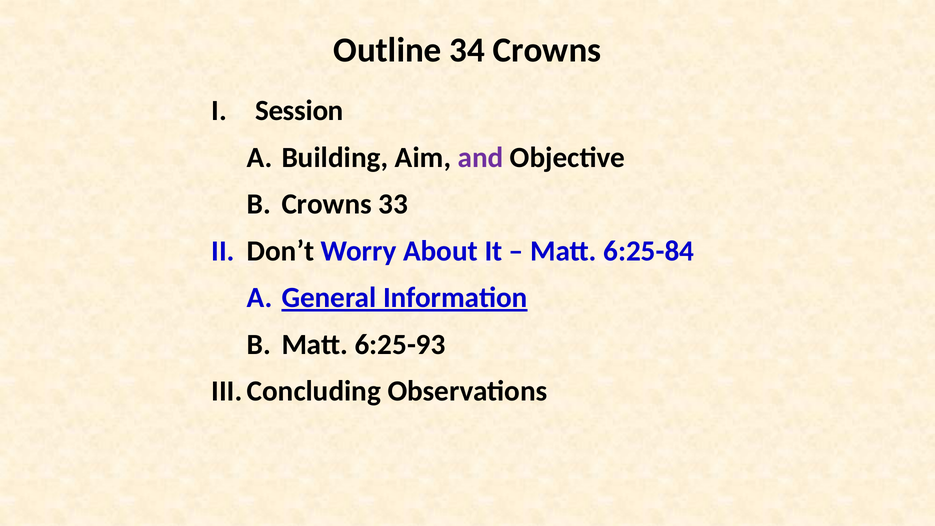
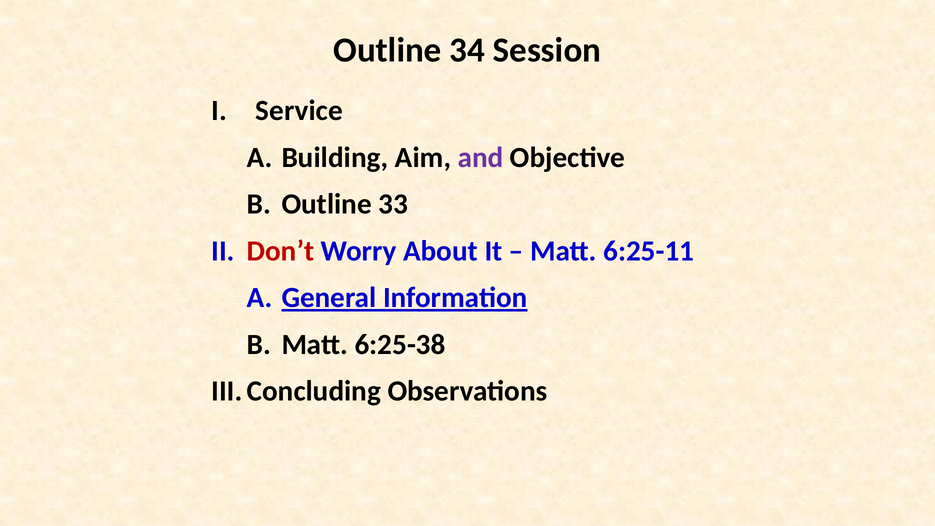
34 Crowns: Crowns -> Session (547, 50)
Session: Session -> Service (299, 111)
Crowns: Crowns -> Outline (327, 204)
Don’t colour: black -> red (280, 251)
6:25-84: 6:25-84 -> 6:25-11 (649, 251)
6:25-93: 6:25-93 -> 6:25-38 (400, 344)
